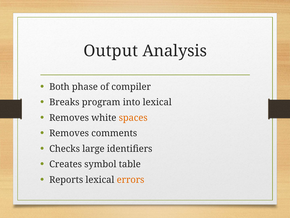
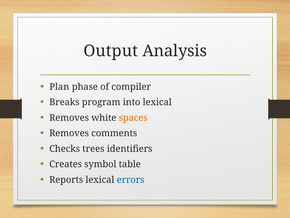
Both: Both -> Plan (59, 87)
large: large -> trees (93, 148)
errors colour: orange -> blue (131, 179)
